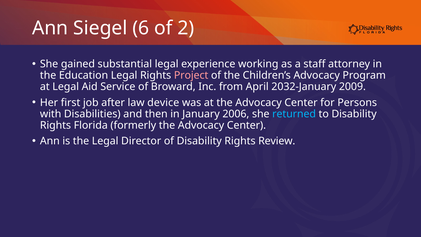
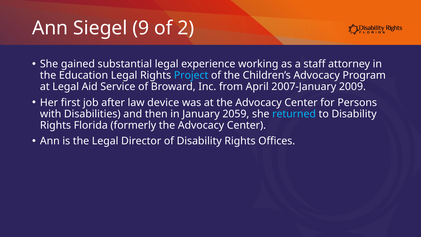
6: 6 -> 9 (141, 28)
Project colour: pink -> light blue (191, 75)
2032-January: 2032-January -> 2007-January (304, 87)
2006: 2006 -> 2059 (236, 114)
Review: Review -> Offices (277, 141)
